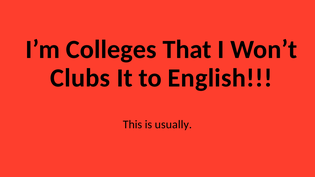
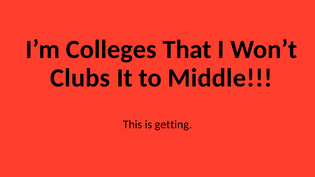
English: English -> Middle (220, 78)
usually: usually -> getting (173, 125)
